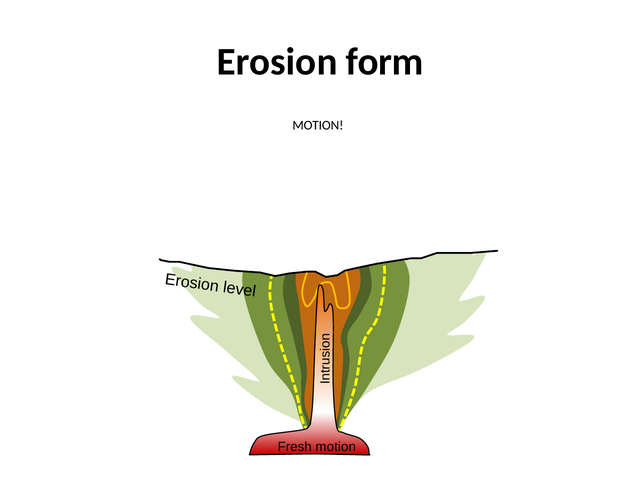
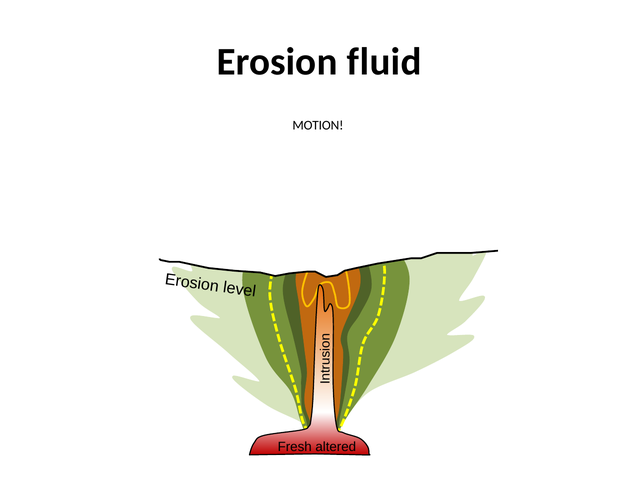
form: form -> fluid (384, 62)
Fresh motion: motion -> altered (336, 447)
